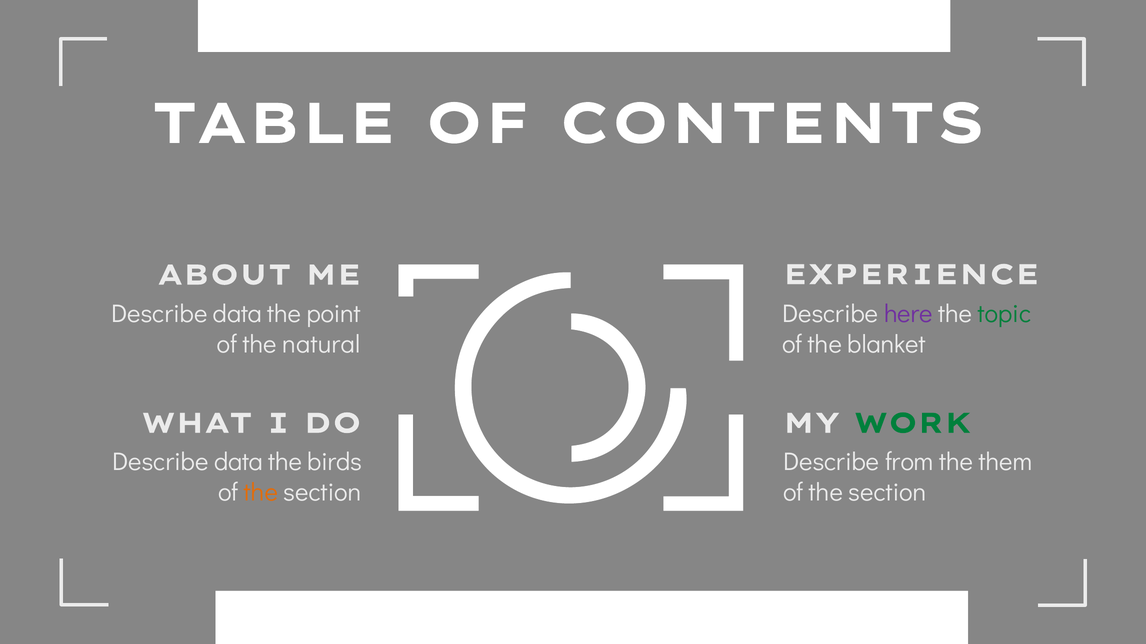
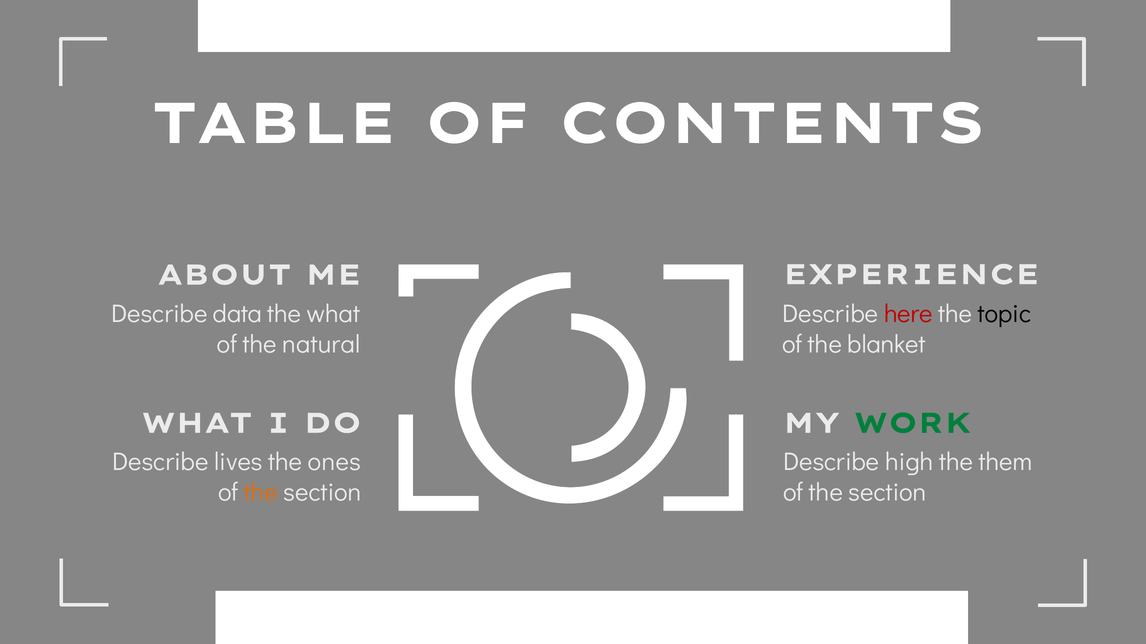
the point: point -> what (333, 314)
here colour: purple -> red (908, 314)
topic colour: green -> black (1004, 314)
data: data -> lives (238, 462)
birds: birds -> ones (334, 462)
from: from -> high (909, 462)
